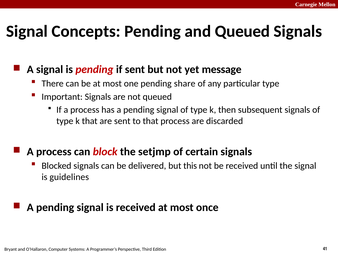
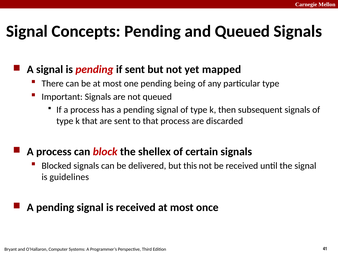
message: message -> mapped (222, 70)
share: share -> being (185, 84)
setjmp: setjmp -> shellex (154, 152)
